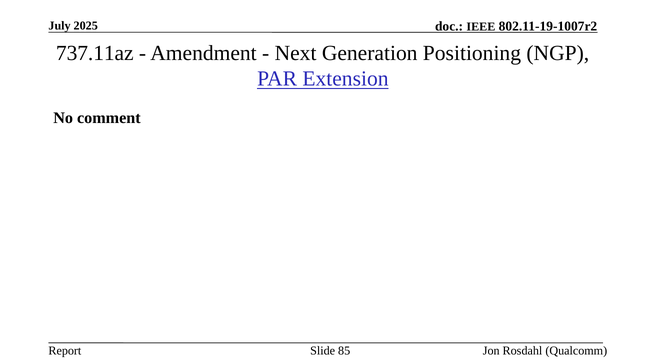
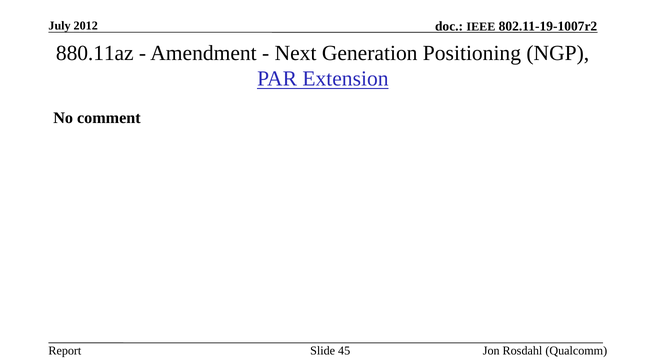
2025: 2025 -> 2012 (86, 26)
737.11az: 737.11az -> 880.11az (95, 53)
85: 85 -> 45 (344, 351)
